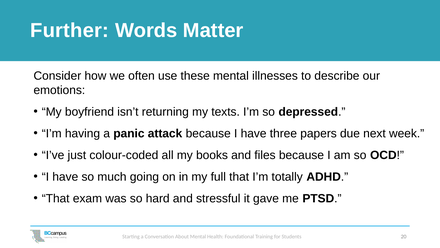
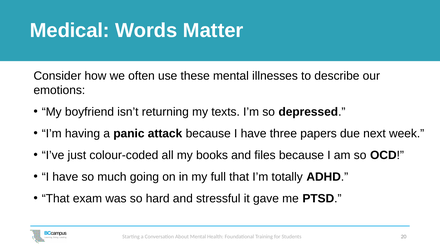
Further: Further -> Medical (70, 30)
